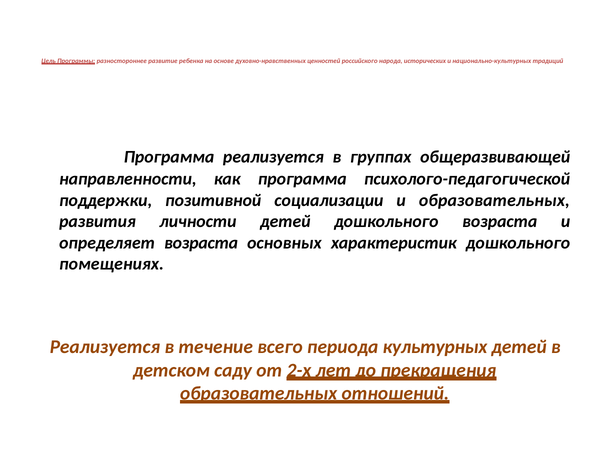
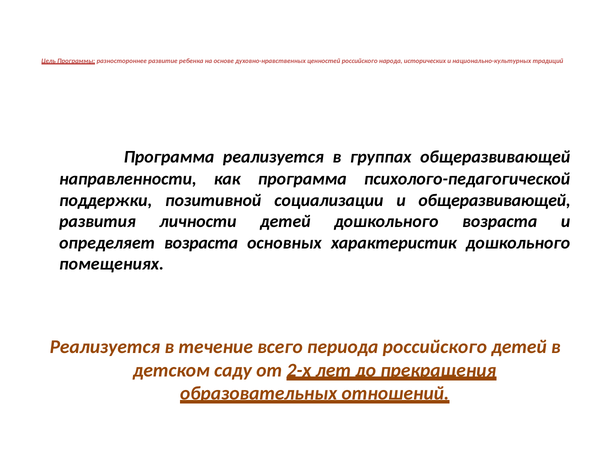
и образовательных: образовательных -> общеразвивающей (495, 200)
периода культурных: культурных -> российского (435, 347)
